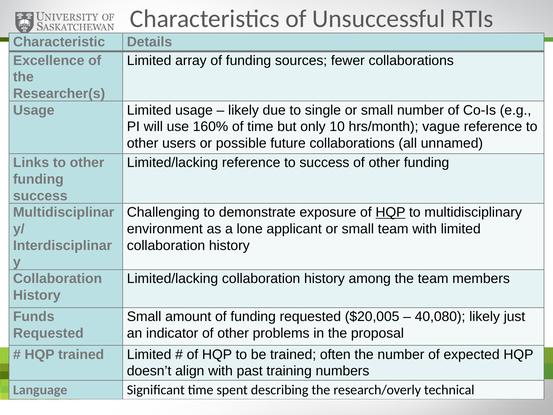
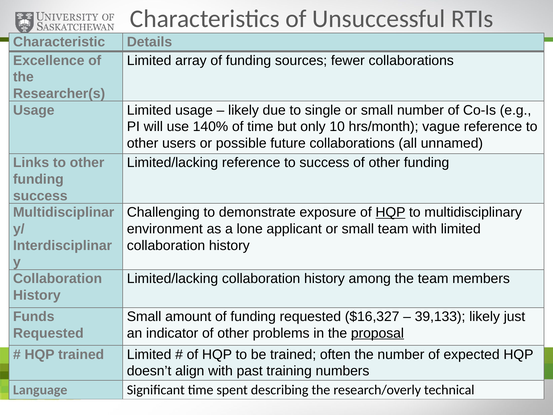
160%: 160% -> 140% (210, 127)
$20,005: $20,005 -> $16,327 (372, 316)
40,080: 40,080 -> 39,133 (440, 316)
proposal underline: none -> present (377, 333)
